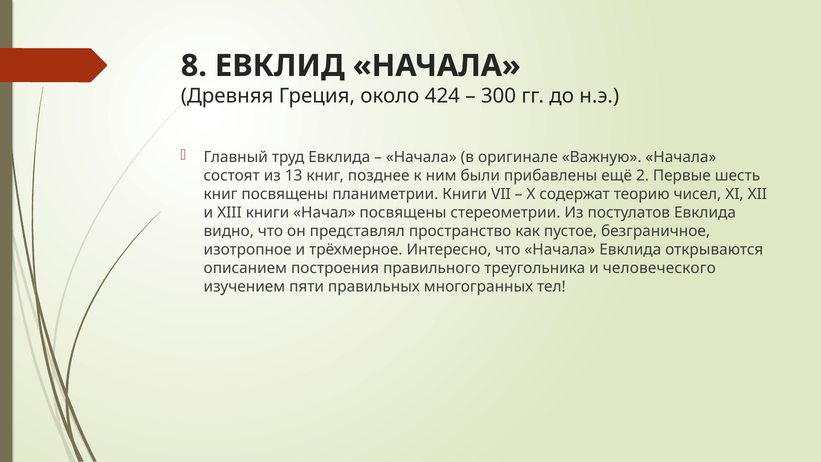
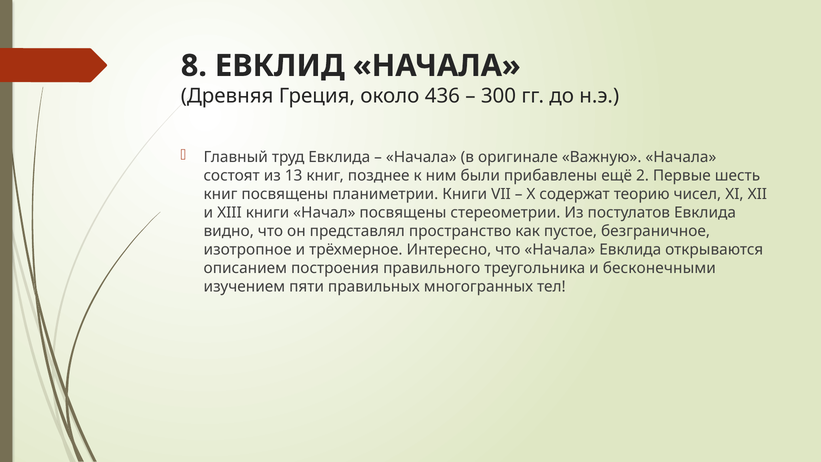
424: 424 -> 436 (442, 96)
человеческого: человеческого -> бесконечными (659, 268)
